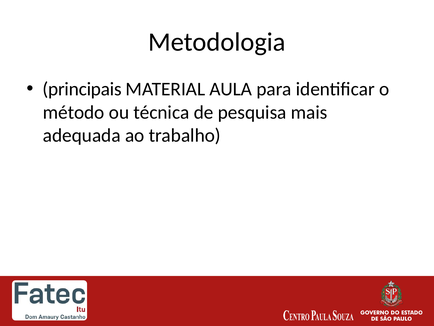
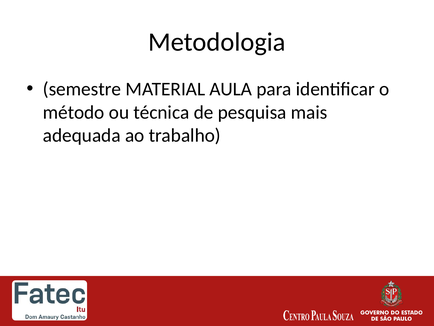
principais: principais -> semestre (82, 89)
